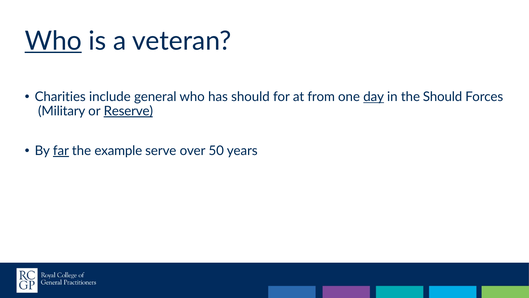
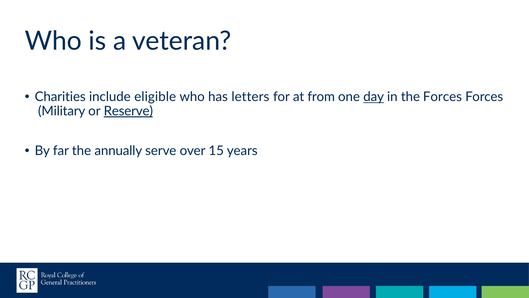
Who underline: present -> none (53, 41)
general: general -> eligible (155, 97)
has should: should -> letters (250, 97)
the Should: Should -> Forces (442, 97)
far underline: present -> none (61, 151)
example: example -> annually (118, 151)
50: 50 -> 15 (216, 151)
